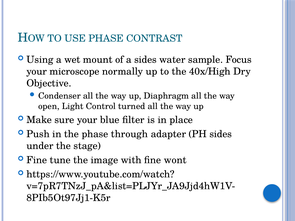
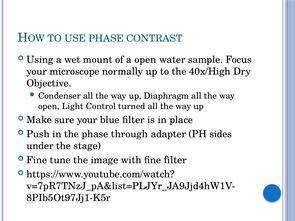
a sides: sides -> open (145, 60)
fine wont: wont -> filter (175, 160)
